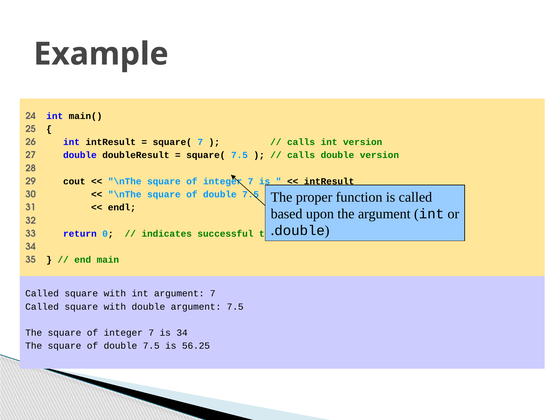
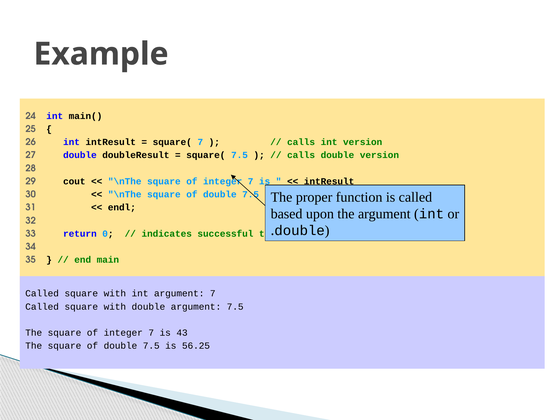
is 34: 34 -> 43 (182, 333)
